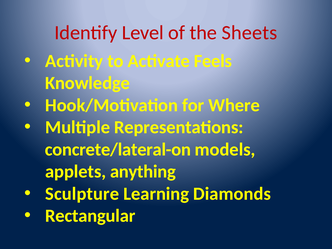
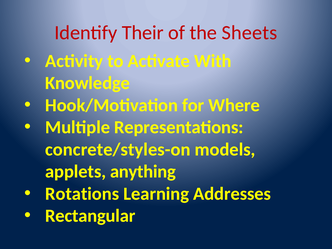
Level: Level -> Their (143, 33)
Feels: Feels -> With (213, 61)
concrete/lateral-on: concrete/lateral-on -> concrete/styles-on (118, 150)
Sculpture: Sculpture -> Rotations (82, 194)
Diamonds: Diamonds -> Addresses (232, 194)
